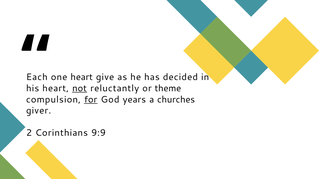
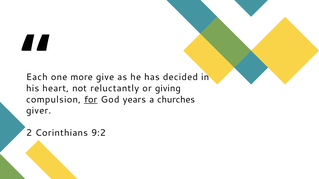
one heart: heart -> more (82, 77)
not underline: present -> none (80, 89)
theme: theme -> giving (168, 89)
9:9: 9:9 -> 9:2 (99, 133)
